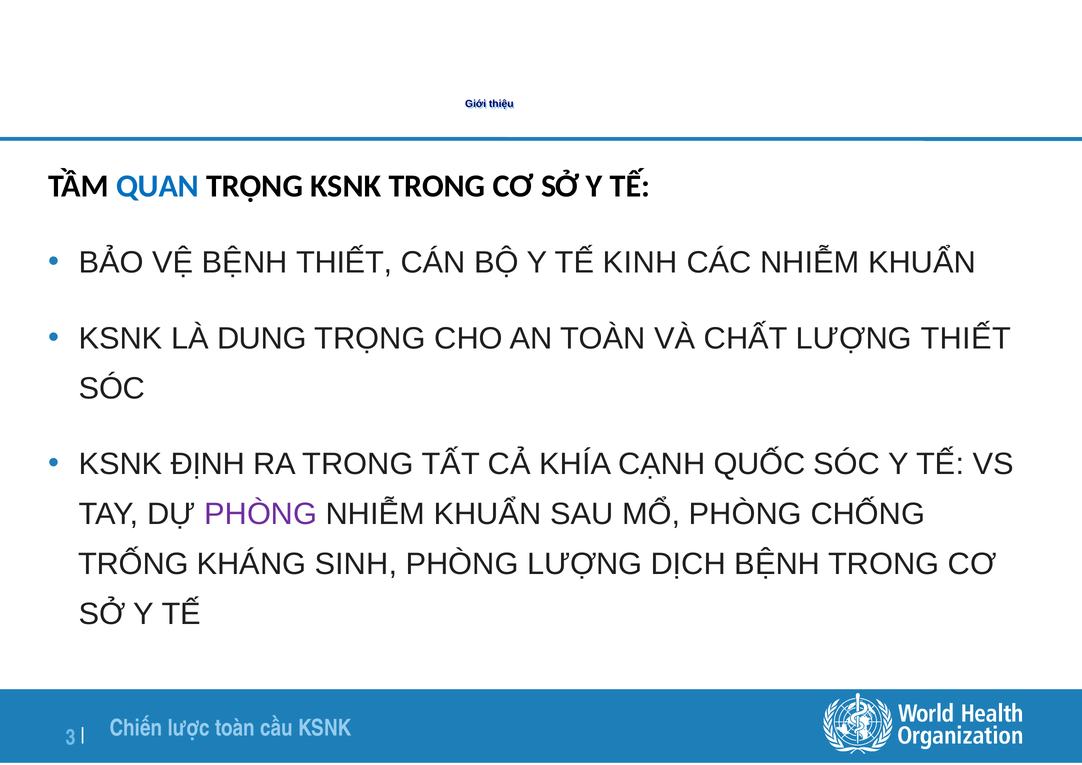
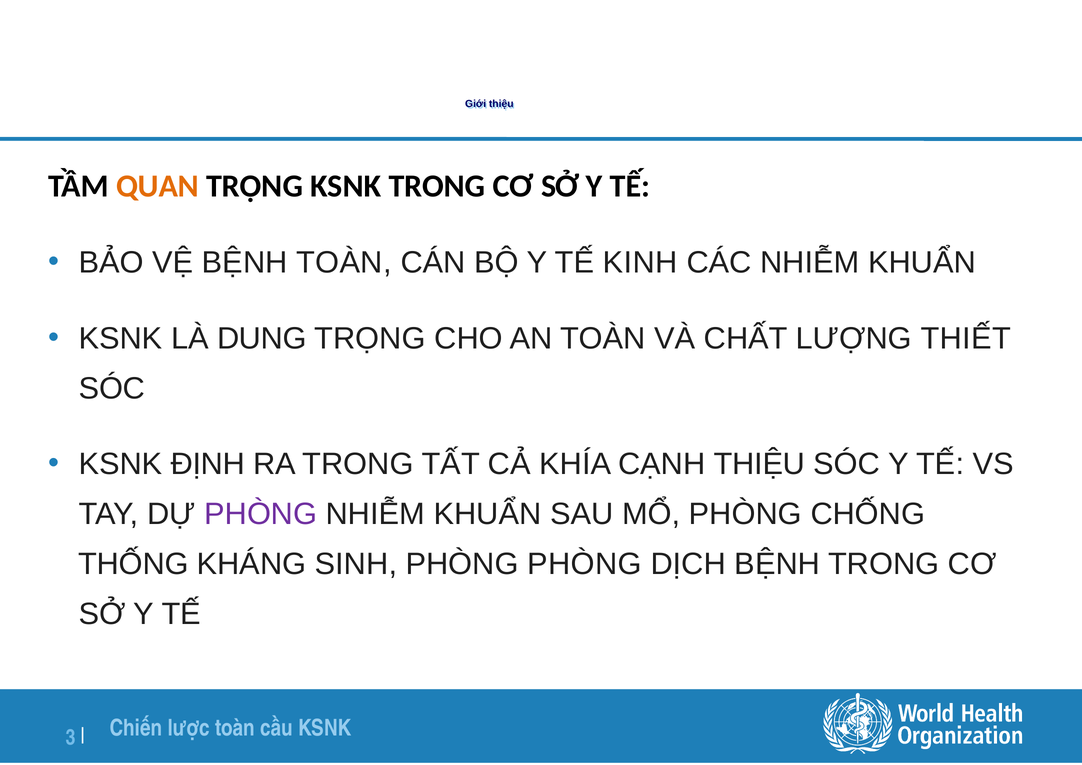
QUAN colour: blue -> orange (158, 186)
BỆNH THIẾT: THIẾT -> TOÀN (344, 263)
CẠNH QUỐC: QUỐC -> THIỆU (760, 464)
TRỐNG: TRỐNG -> THỐNG (133, 564)
PHÒNG LƯỢNG: LƯỢNG -> PHÒNG (584, 564)
